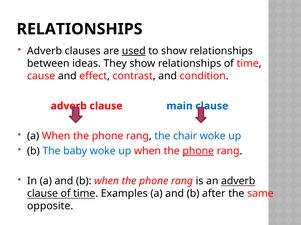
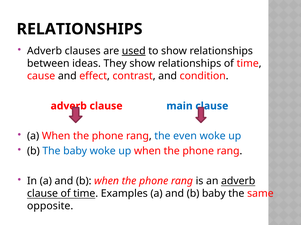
chair: chair -> even (185, 136)
phone underline: present -> none (198, 151)
b after: after -> baby (214, 194)
